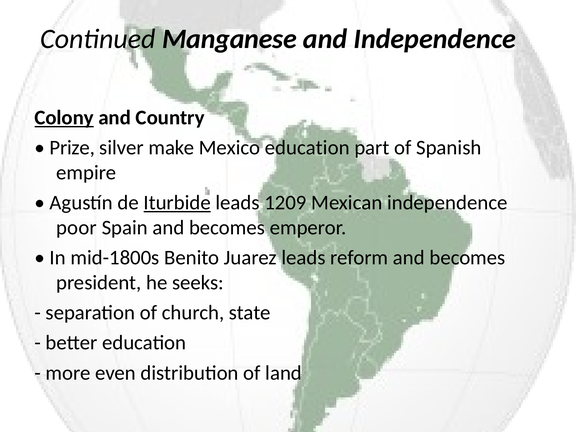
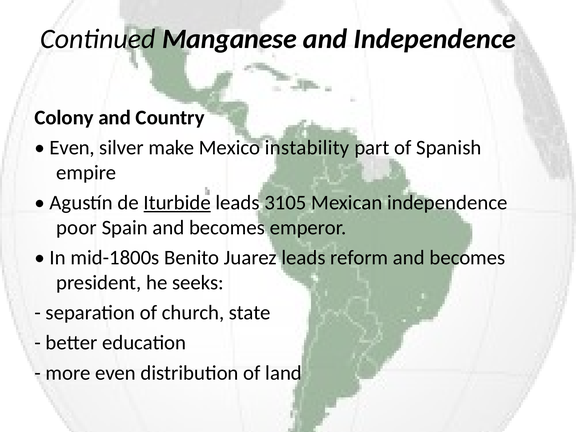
Colony underline: present -> none (64, 118)
Prize: Prize -> Even (72, 148)
Mexico education: education -> instability (307, 148)
1209: 1209 -> 3105 (285, 203)
